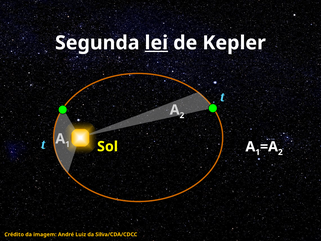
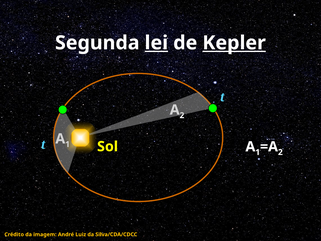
Kepler underline: none -> present (234, 43)
